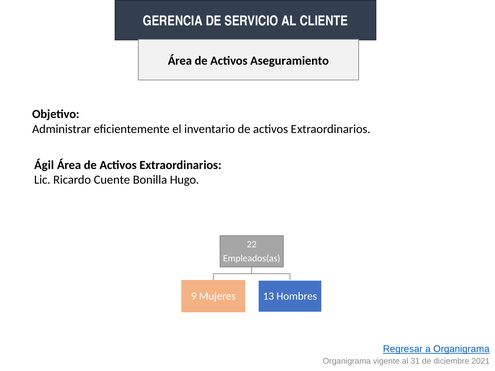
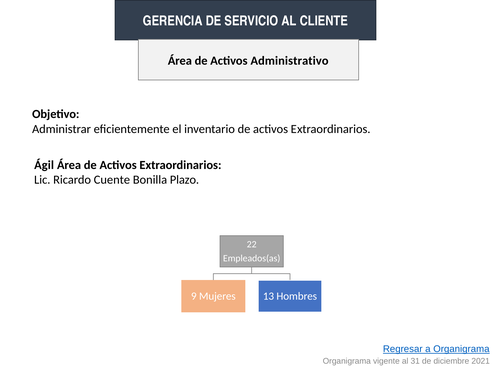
Aseguramiento: Aseguramiento -> Administrativo (290, 61)
Hugo: Hugo -> Plazo (184, 180)
